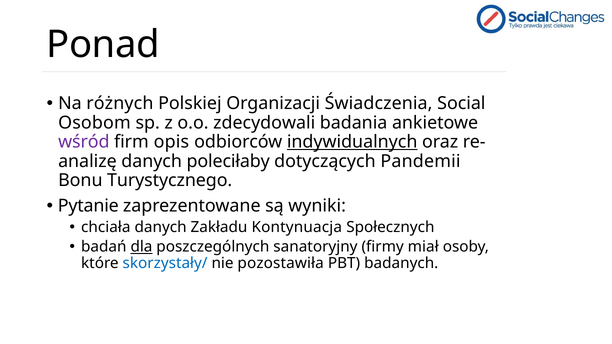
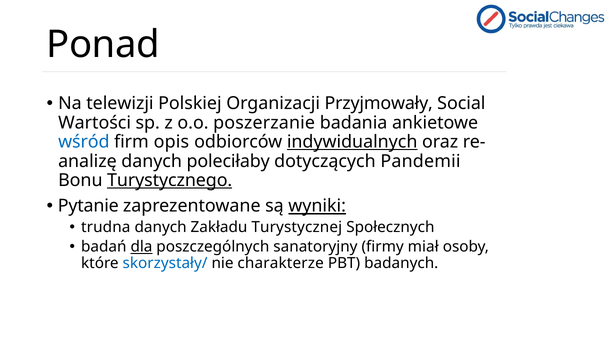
różnych: różnych -> telewizji (120, 103)
Świadczenia: Świadczenia -> Przyjmowały (379, 103)
Osobom: Osobom -> Wartości (95, 123)
zdecydowali: zdecydowali -> poszerzanie (264, 123)
wśród colour: purple -> blue (84, 142)
Turystycznego underline: none -> present (170, 181)
wyniki underline: none -> present (317, 206)
chciała: chciała -> trudna (106, 227)
Kontynuacja: Kontynuacja -> Turystycznej (297, 227)
pozostawiła: pozostawiła -> charakterze (281, 264)
